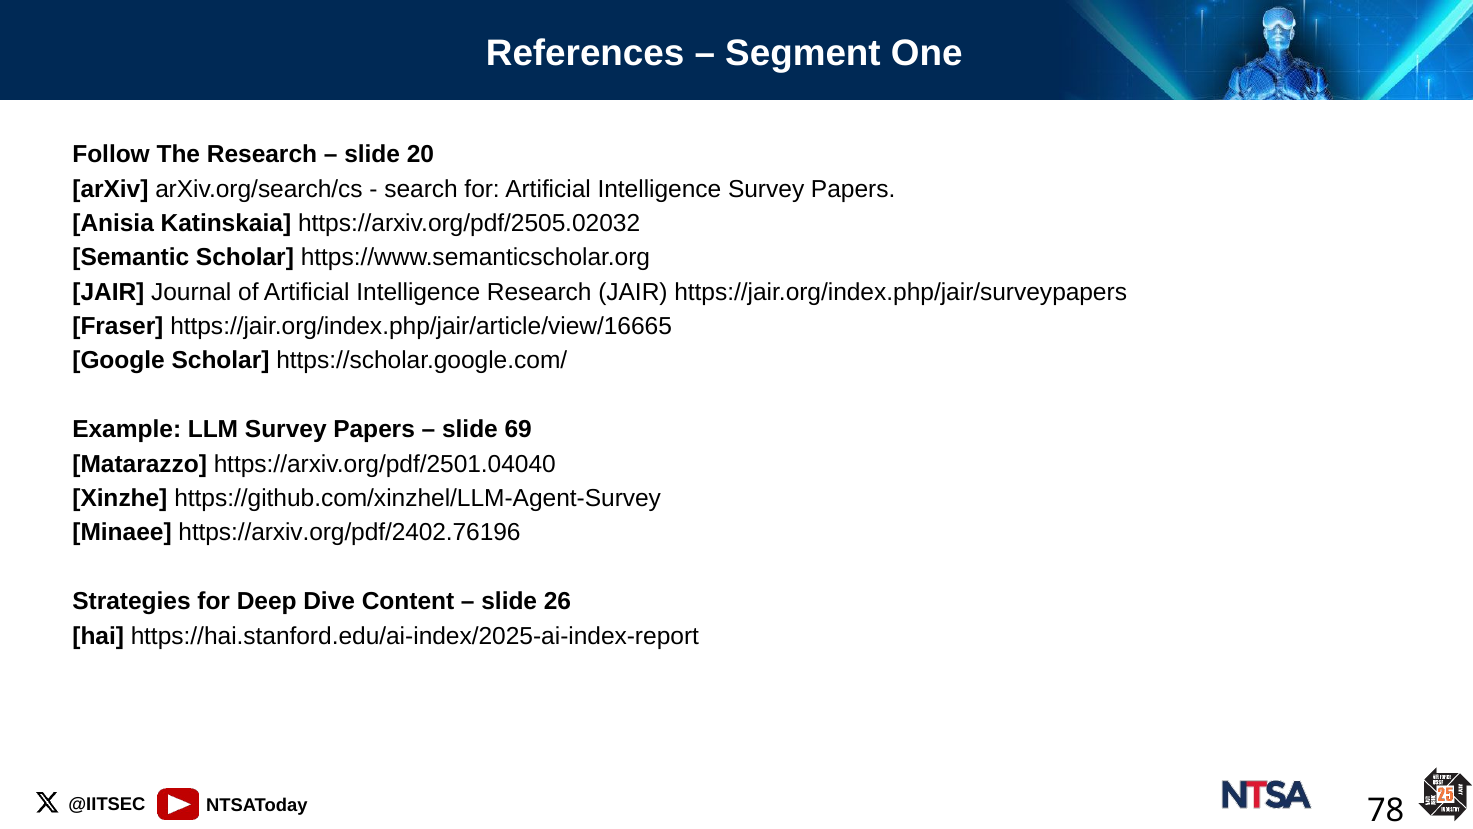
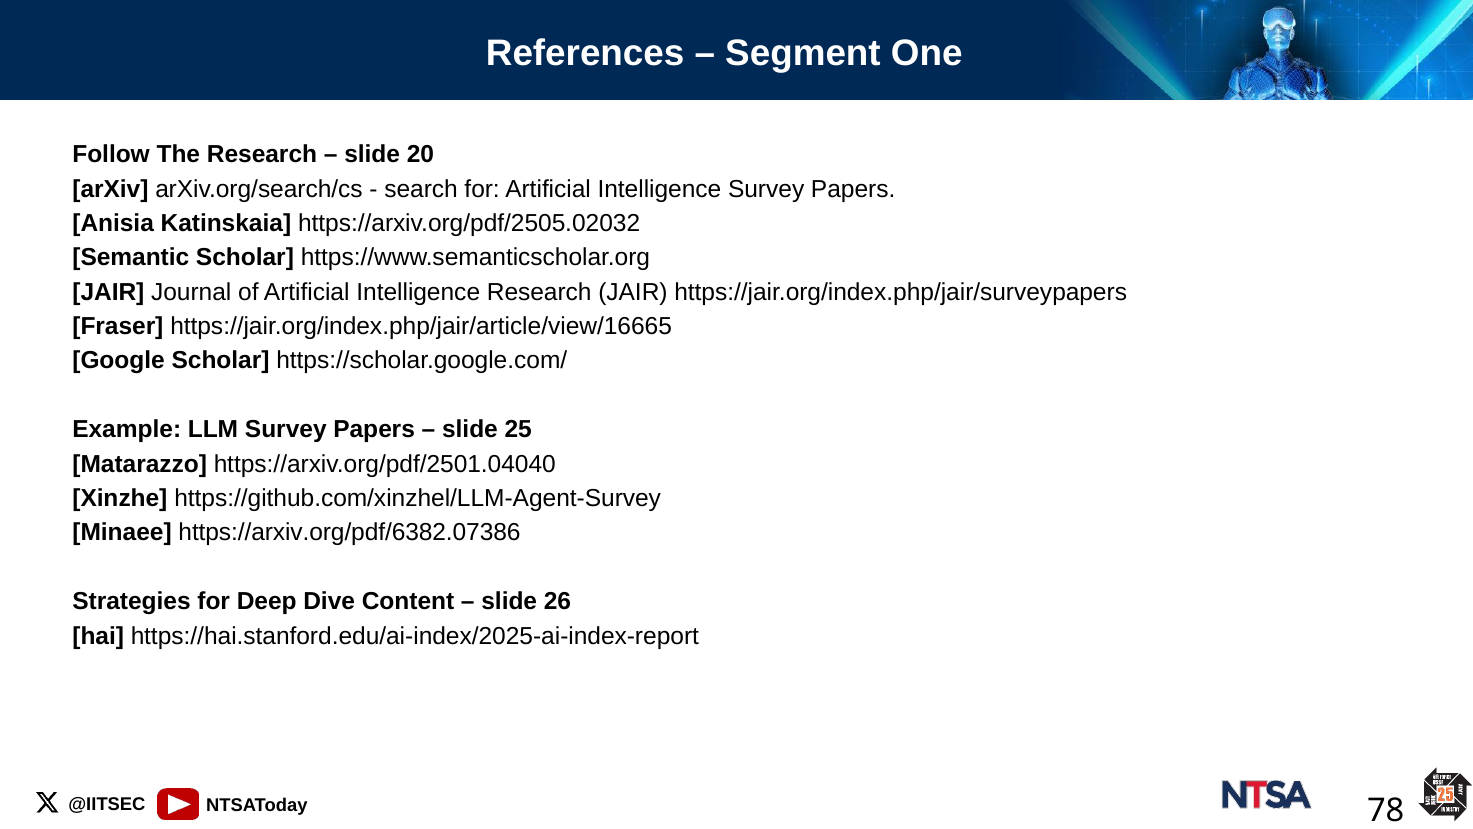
69: 69 -> 25 (518, 429)
https://arxiv.org/pdf/2402.76196: https://arxiv.org/pdf/2402.76196 -> https://arxiv.org/pdf/6382.07386 (349, 532)
